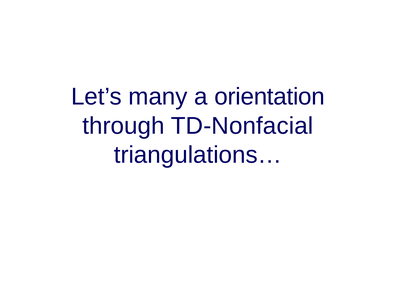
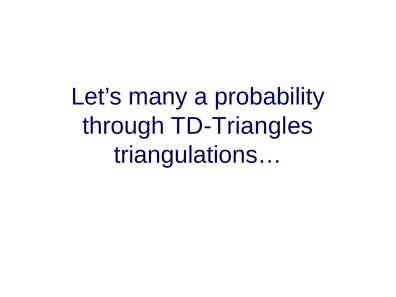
orientation: orientation -> probability (270, 97)
TD-Nonfacial: TD-Nonfacial -> TD-Triangles (242, 126)
